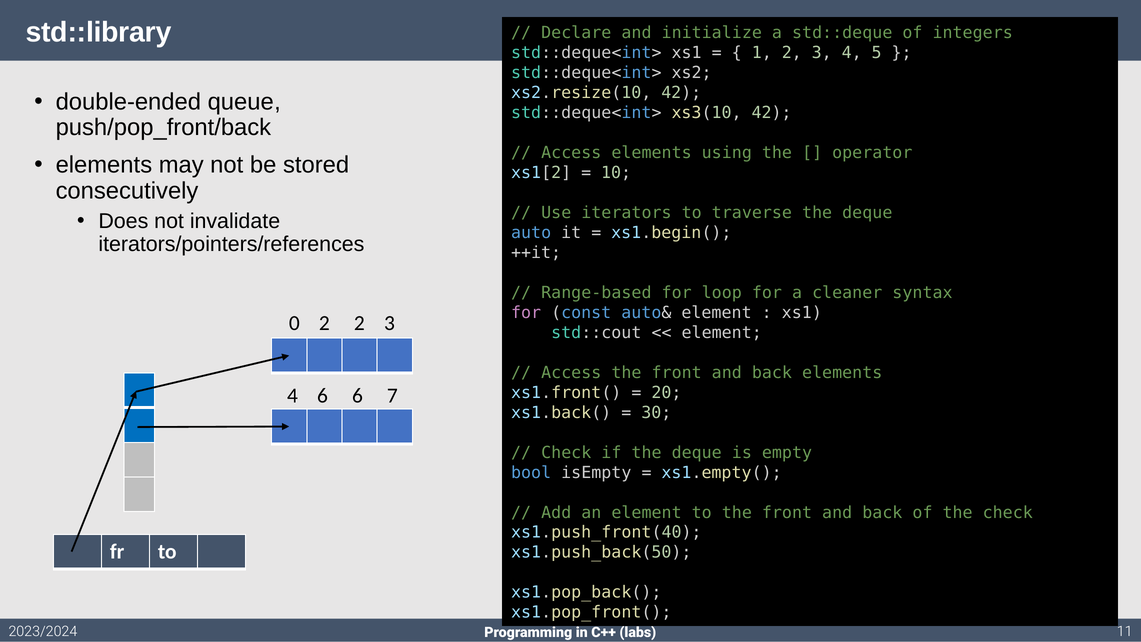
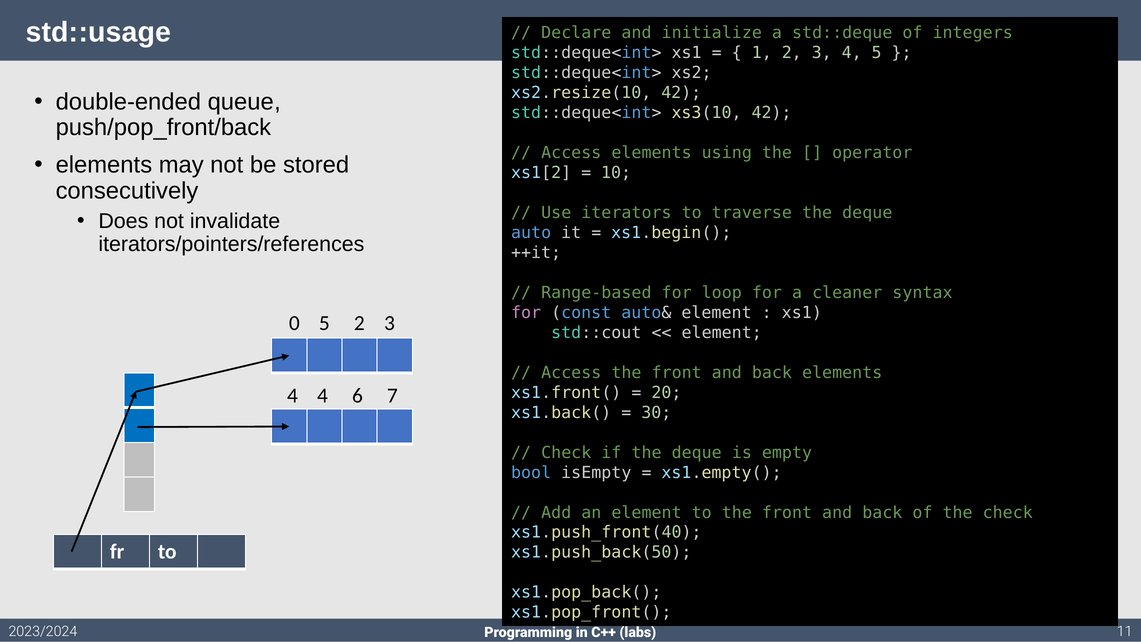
std::library: std::library -> std::usage (98, 32)
0 2: 2 -> 5 (324, 323)
4 6: 6 -> 4 (323, 395)
